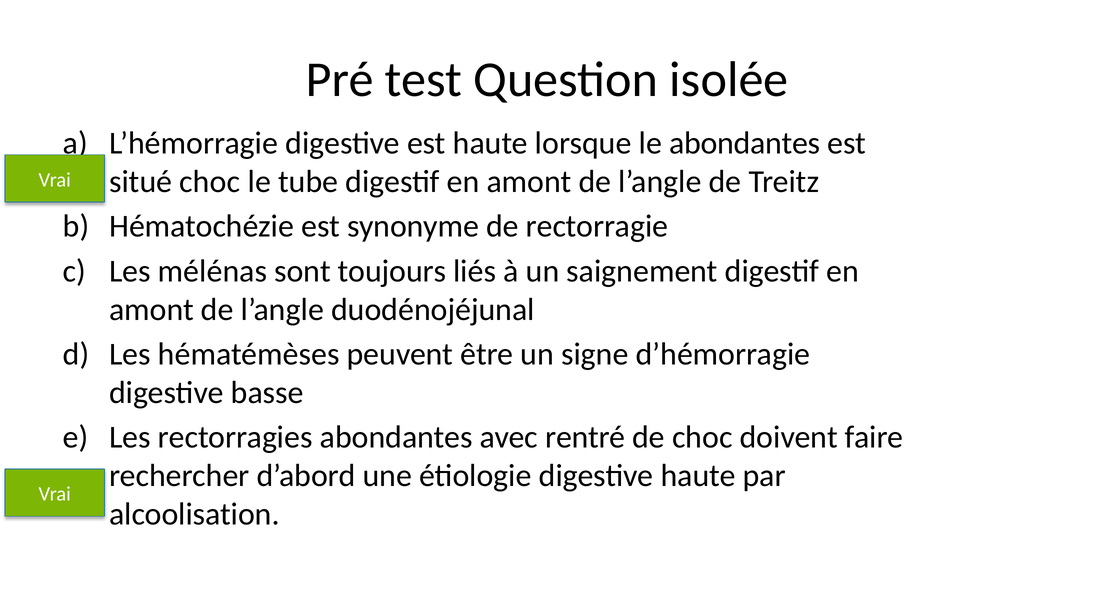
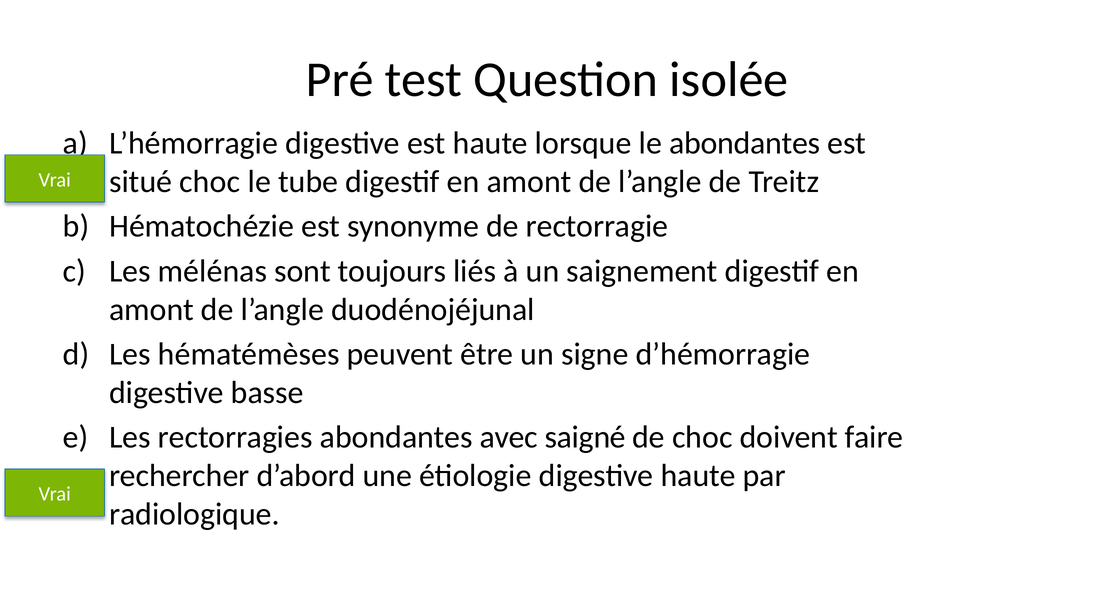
rentré: rentré -> saigné (585, 437)
alcoolisation: alcoolisation -> radiologique (194, 514)
